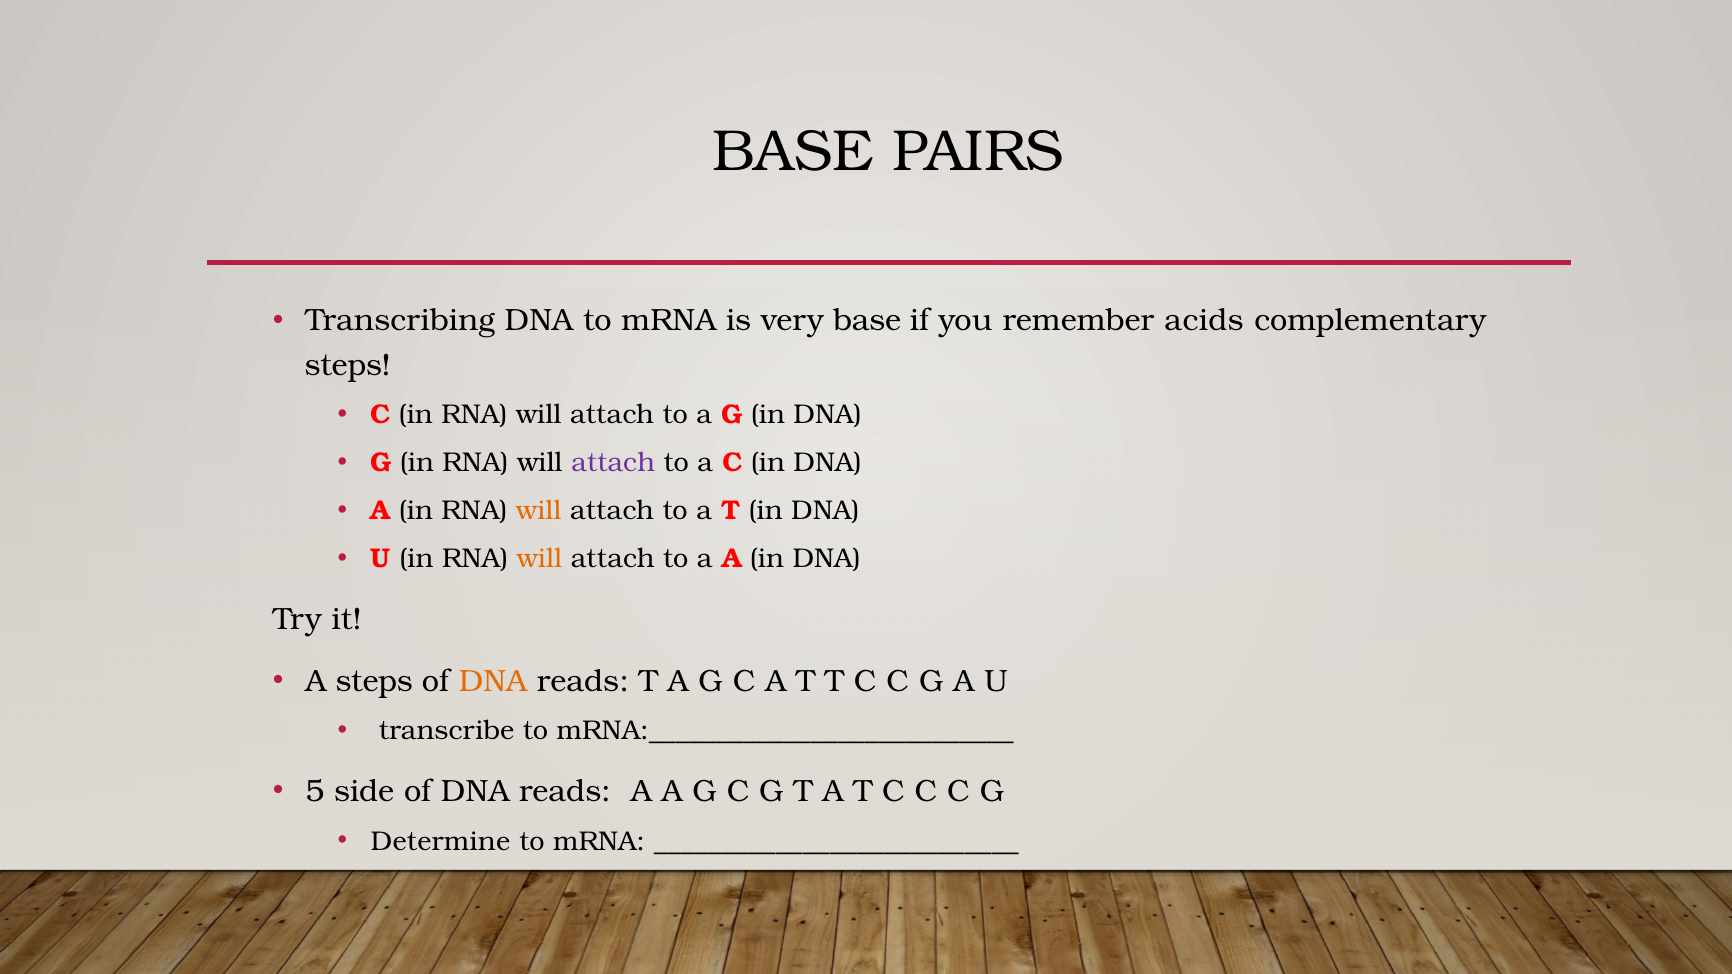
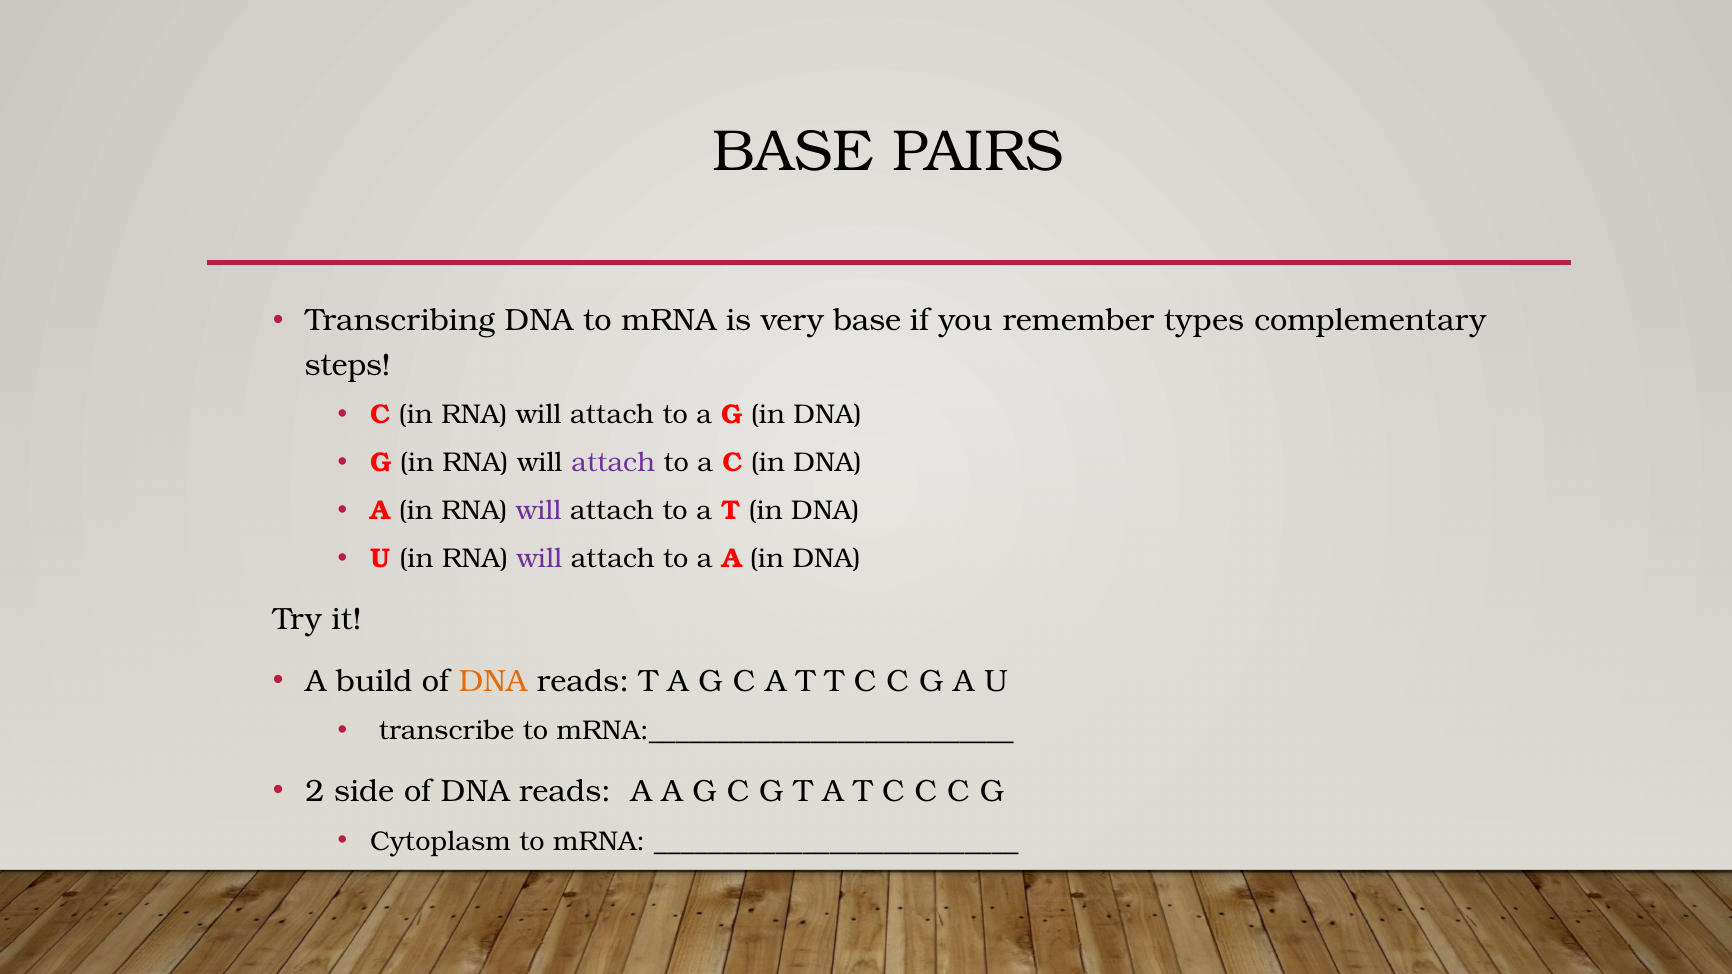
acids: acids -> types (1204, 321)
will colour: orange -> purple (539, 511)
will colour: orange -> purple (540, 559)
A steps: steps -> build (374, 681)
5: 5 -> 2 (315, 792)
Determine: Determine -> Cytoplasm (440, 841)
